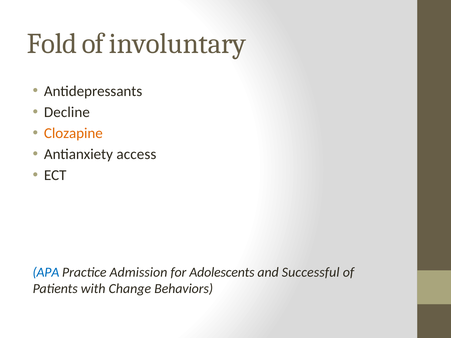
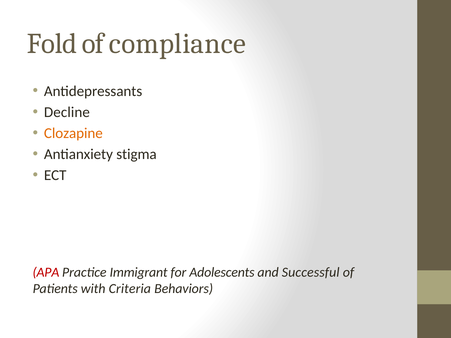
involuntary: involuntary -> compliance (177, 44)
access: access -> stigma (136, 154)
APA colour: blue -> red (46, 272)
Admission: Admission -> Immigrant (139, 272)
Change: Change -> Criteria (130, 289)
